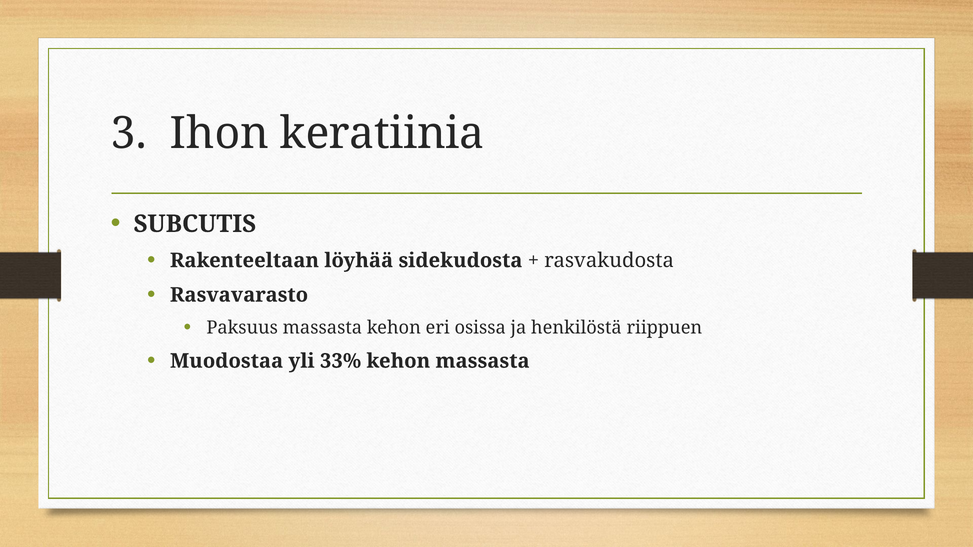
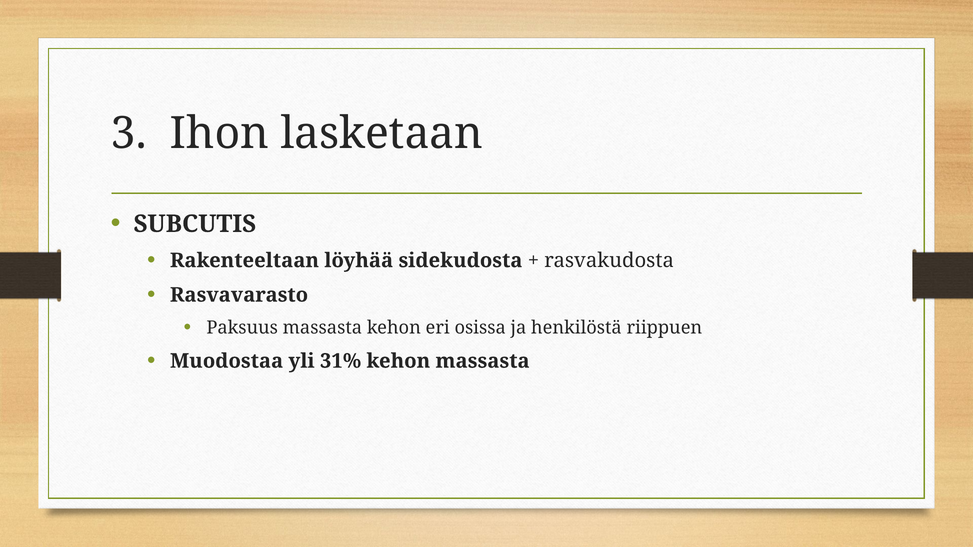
keratiinia: keratiinia -> lasketaan (382, 134)
33%: 33% -> 31% (341, 361)
